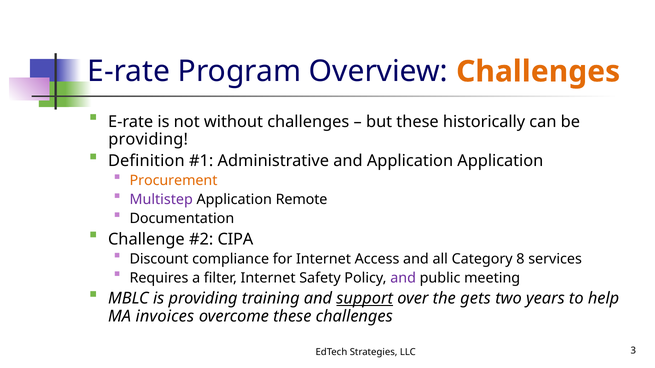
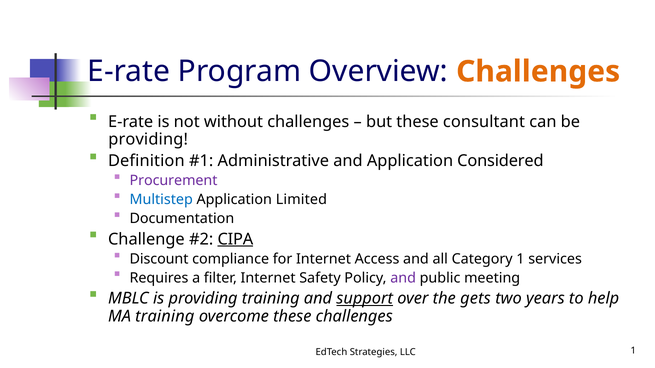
historically: historically -> consultant (484, 122)
Application Application: Application -> Considered (500, 161)
Procurement colour: orange -> purple (174, 181)
Multistep colour: purple -> blue (161, 200)
Remote: Remote -> Limited (301, 200)
CIPA underline: none -> present (235, 239)
Category 8: 8 -> 1 (520, 259)
MA invoices: invoices -> training (165, 317)
LLC 3: 3 -> 1 (633, 351)
